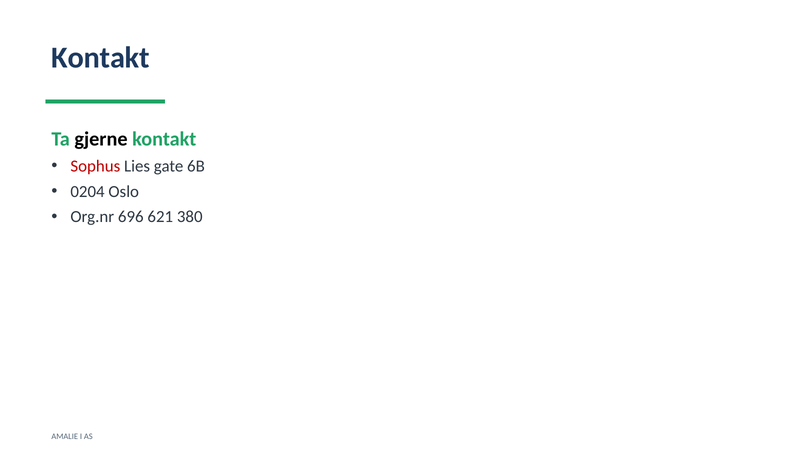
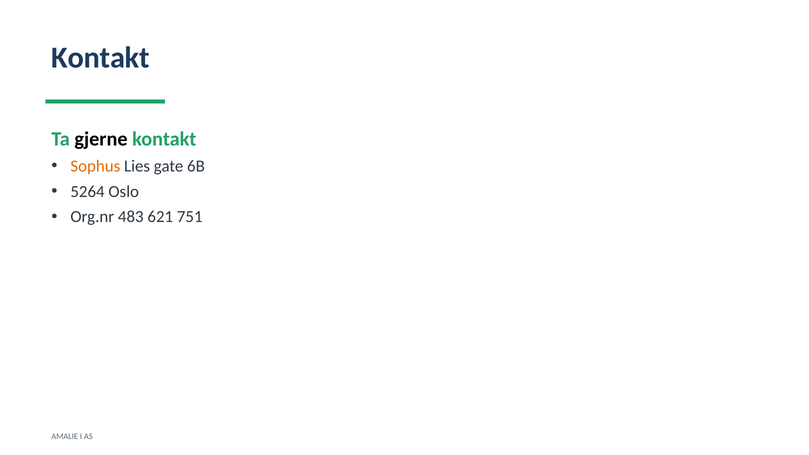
Sophus colour: red -> orange (95, 166)
0204: 0204 -> 5264 (88, 192)
696: 696 -> 483 (131, 217)
380: 380 -> 751 (190, 217)
